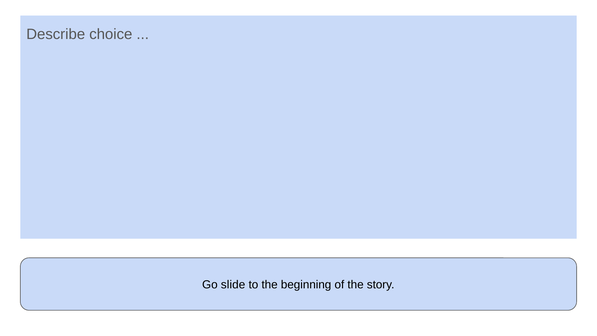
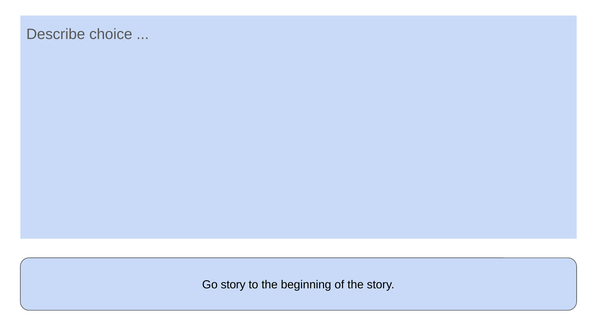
Go slide: slide -> story (233, 285)
